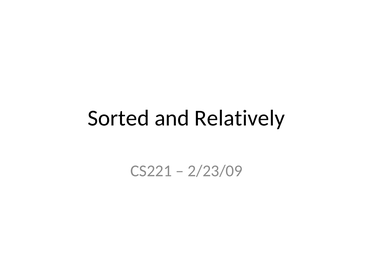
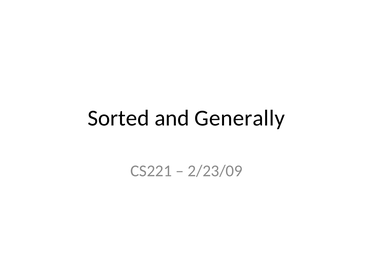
Relatively: Relatively -> Generally (240, 118)
